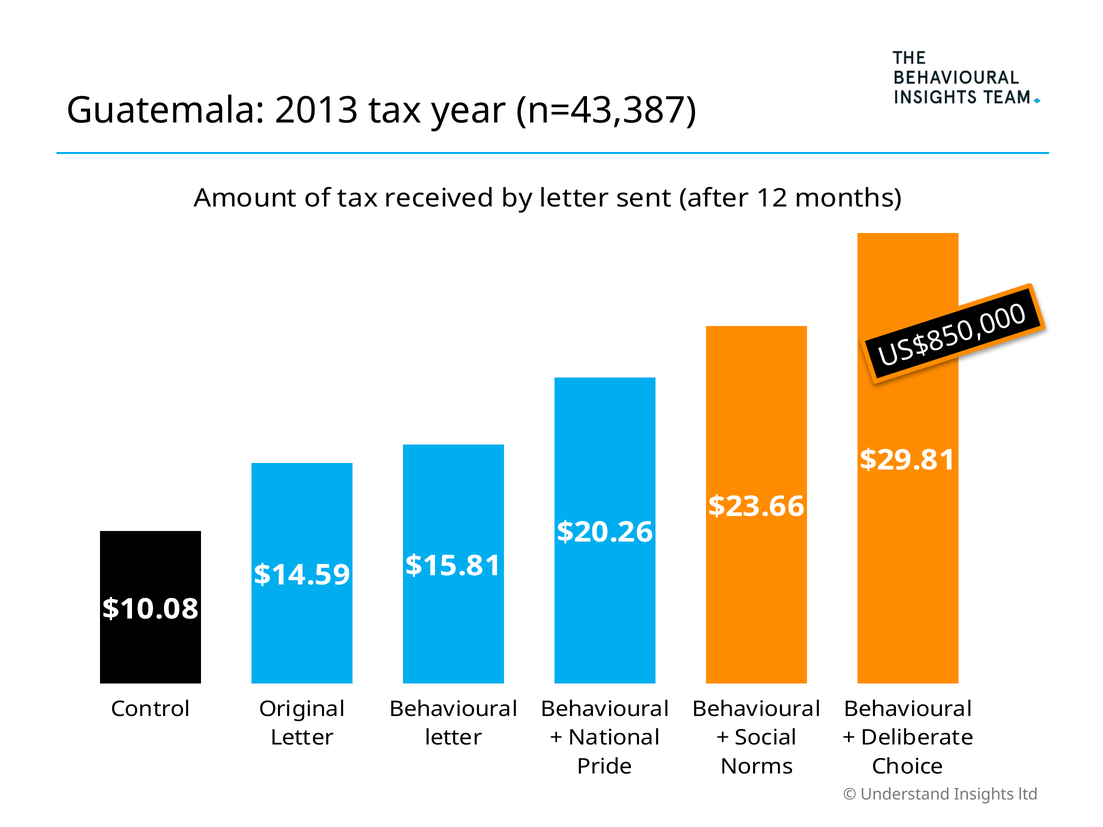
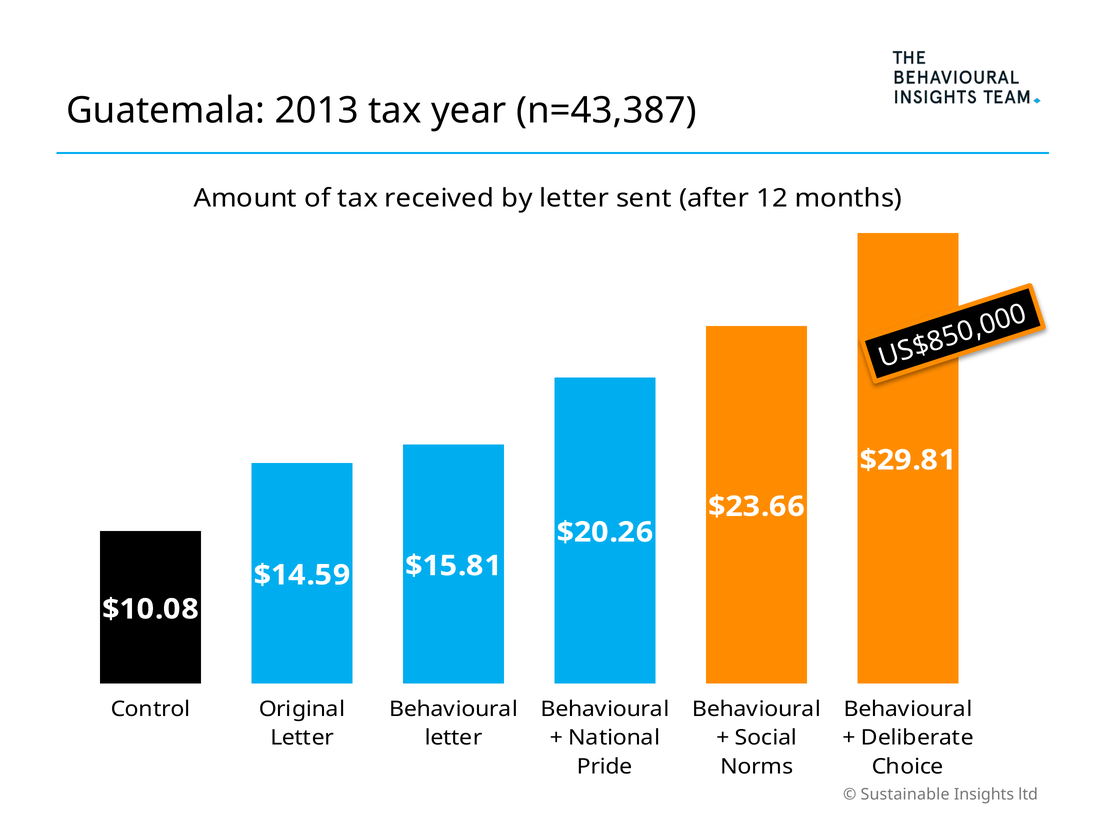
Understand: Understand -> Sustainable (905, 795)
